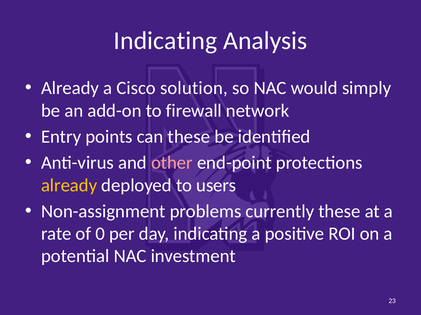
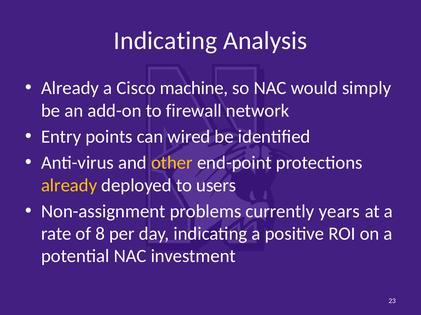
solution: solution -> machine (194, 88)
can these: these -> wired (189, 137)
other colour: pink -> yellow (172, 163)
currently these: these -> years (339, 212)
0: 0 -> 8 (100, 234)
